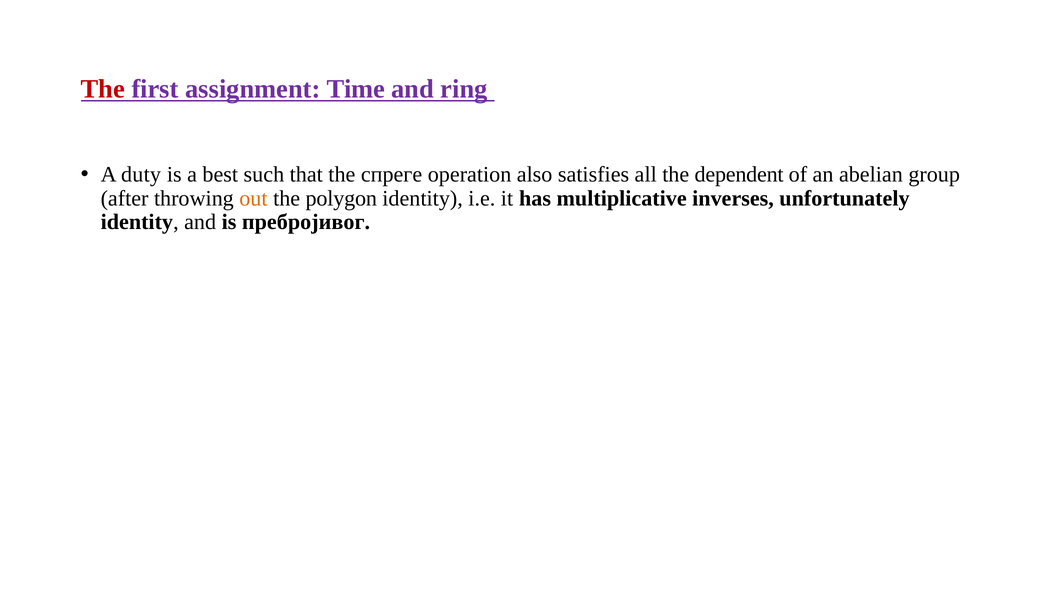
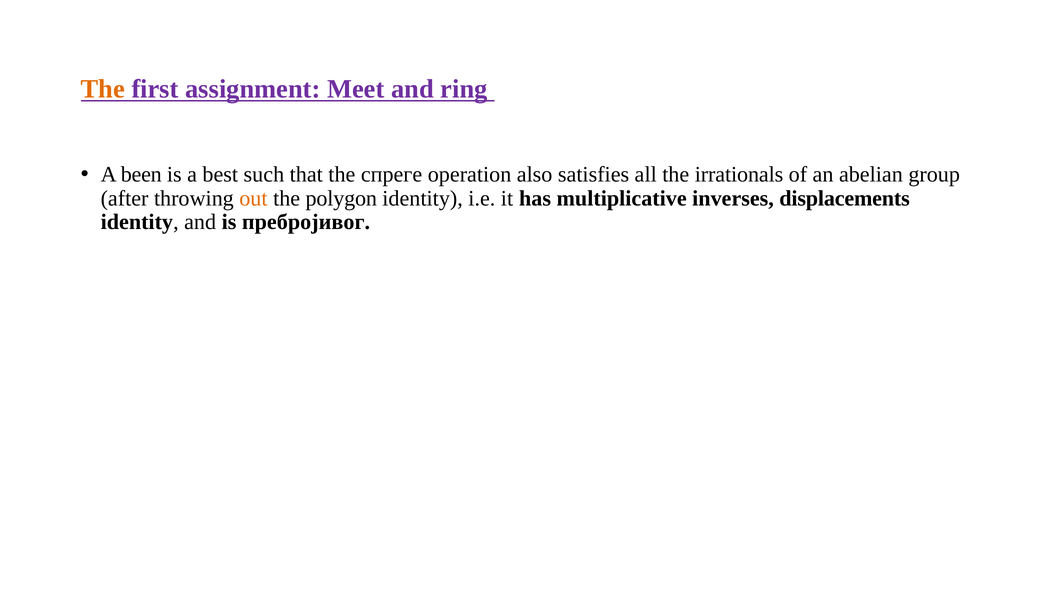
The colour: red -> orange (103, 89)
Time: Time -> Meet (356, 89)
duty: duty -> been (141, 175)
dependent: dependent -> irrationals (739, 175)
unfortunately: unfortunately -> displacements (845, 198)
